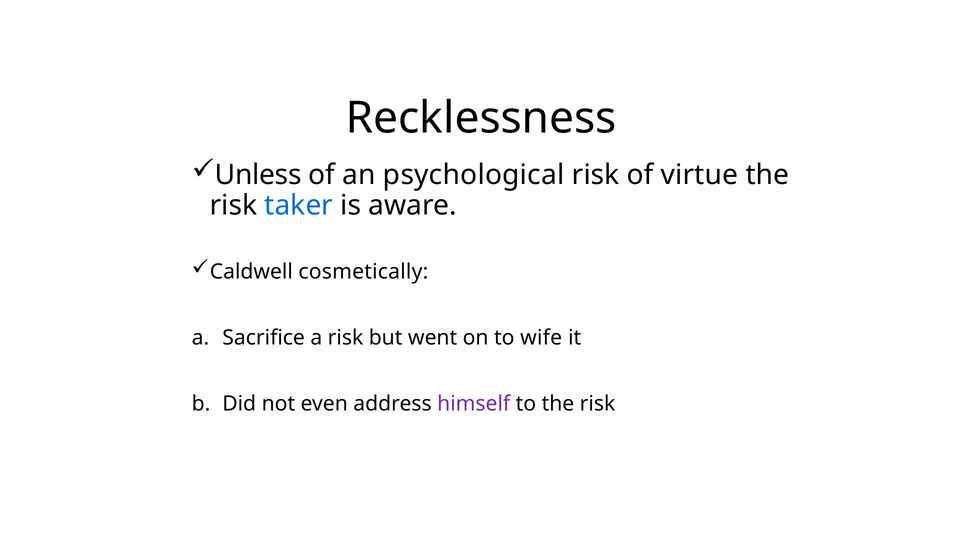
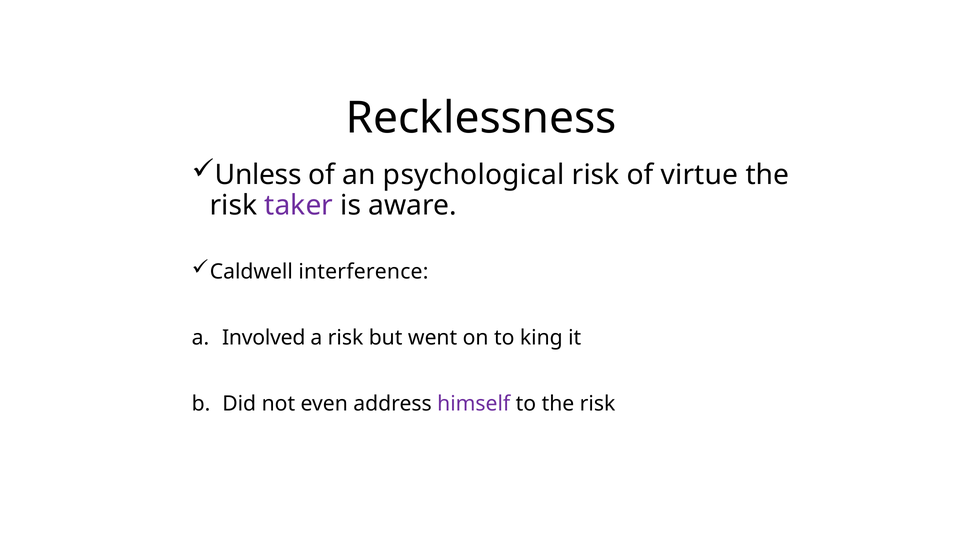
taker colour: blue -> purple (299, 205)
cosmetically: cosmetically -> interference (363, 272)
Sacrifice: Sacrifice -> Involved (264, 338)
wife: wife -> king (541, 338)
